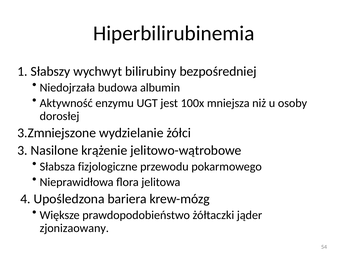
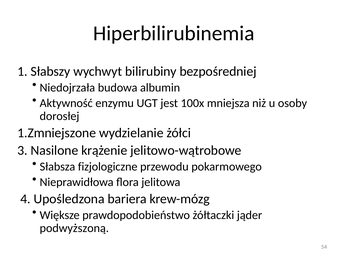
3.Zmniejszone: 3.Zmniejszone -> 1.Zmniejszone (57, 133)
zjonizaowany: zjonizaowany -> podwyższoną (74, 228)
